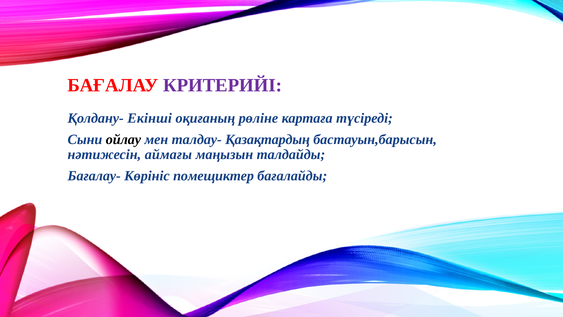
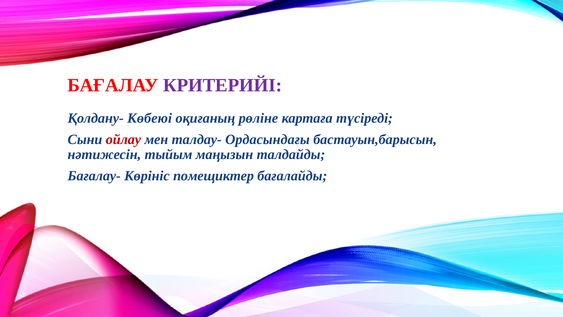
Екінші: Екінші -> Көбеюі (150, 118)
ойлау colour: black -> red (123, 139)
Қазақтардың: Қазақтардың -> Ордасындағы (267, 139)
аймағы: аймағы -> тыйым (168, 154)
